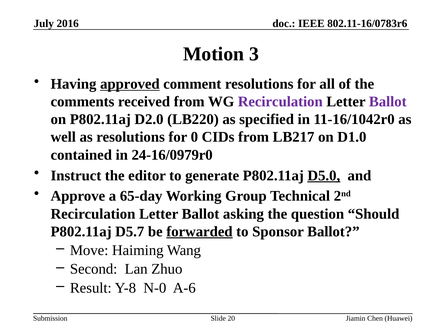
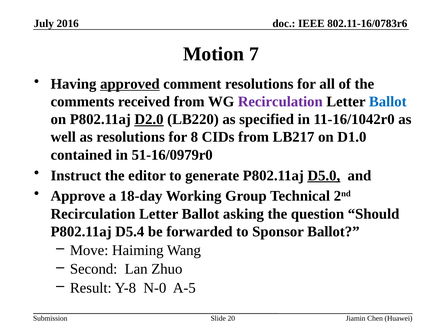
3: 3 -> 7 (254, 54)
Ballot colour: purple -> blue (388, 102)
D2.0 underline: none -> present (149, 119)
0: 0 -> 8 (194, 137)
24-16/0979r0: 24-16/0979r0 -> 51-16/0979r0 (172, 155)
65-day: 65-day -> 18-day (141, 196)
D5.7: D5.7 -> D5.4 (130, 231)
forwarded underline: present -> none (199, 231)
A-6: A-6 -> A-5 (184, 288)
